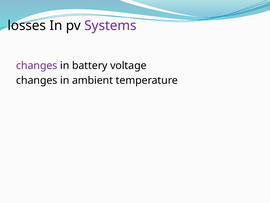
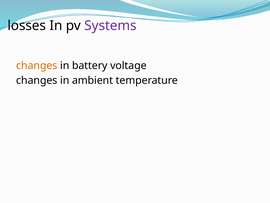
changes colour: purple -> orange (37, 65)
